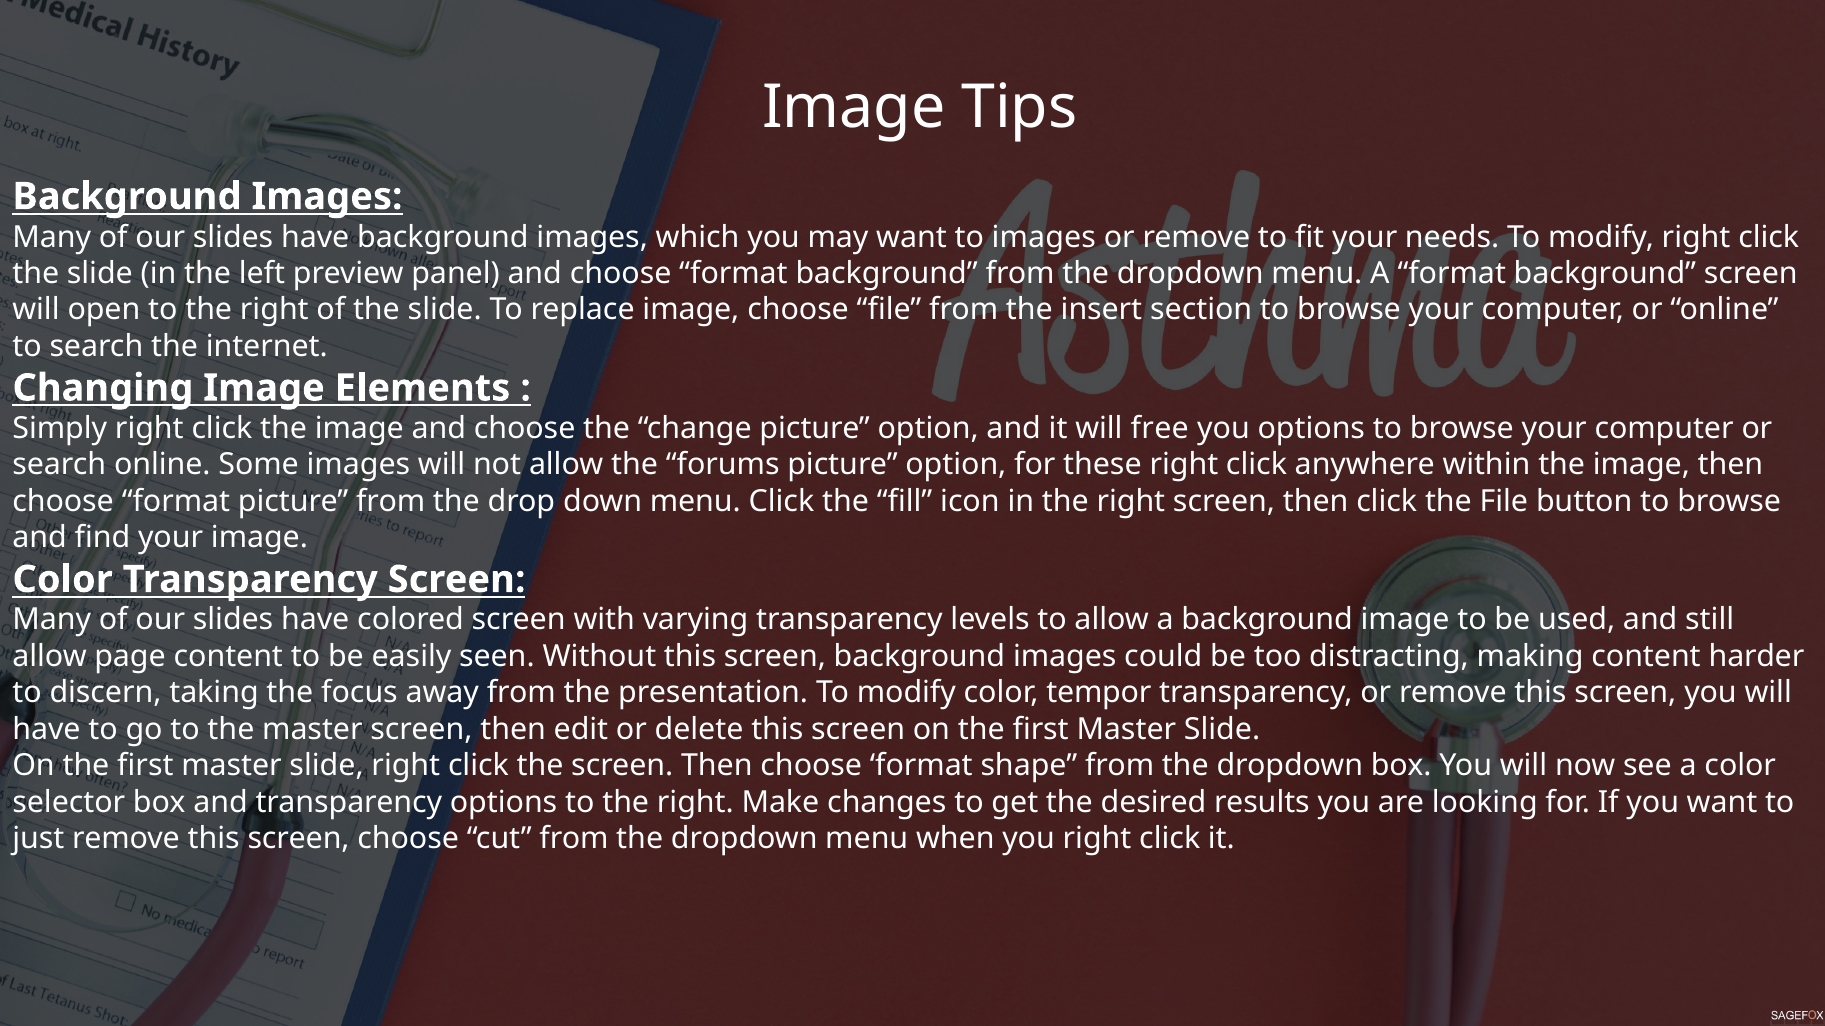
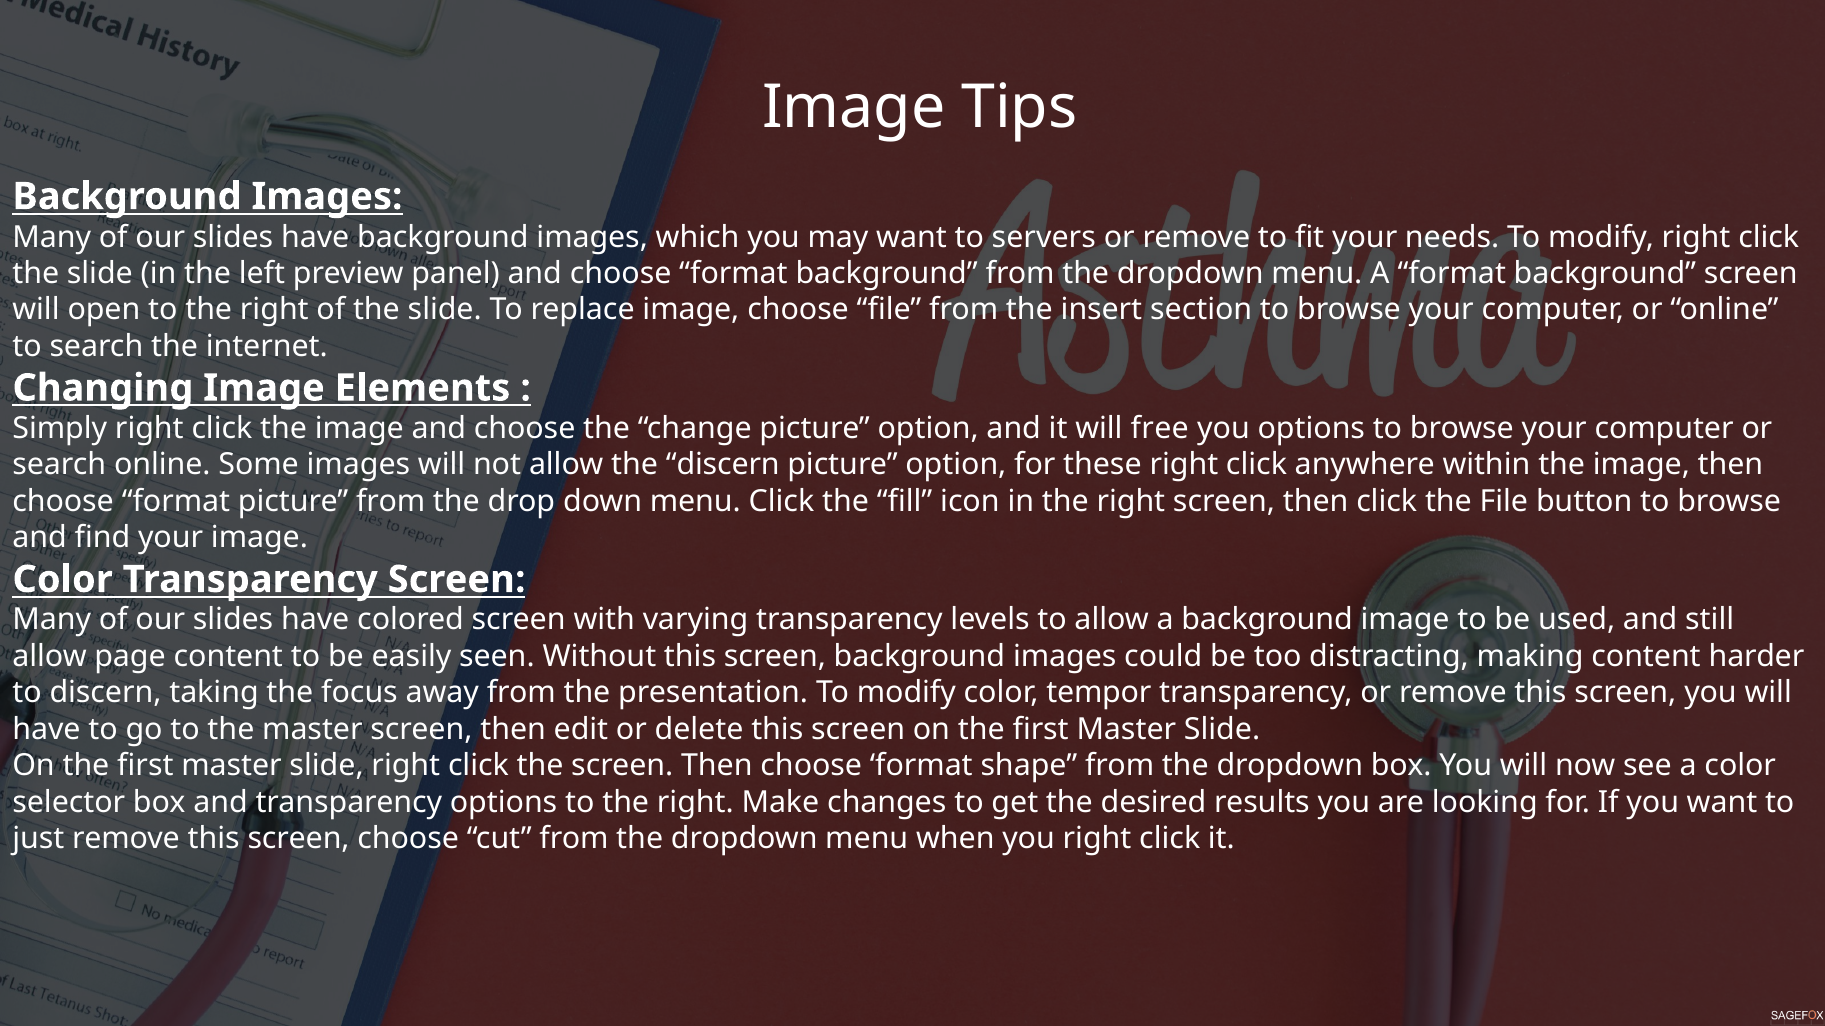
to images: images -> servers (1044, 237)
the forums: forums -> discern (723, 465)
